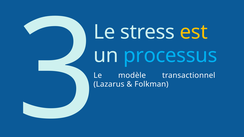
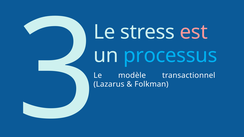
est colour: yellow -> pink (194, 32)
